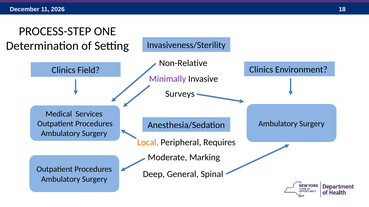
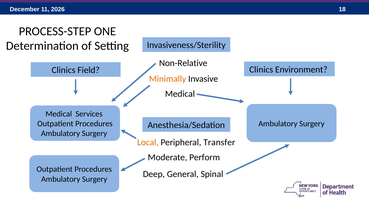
Minimally colour: purple -> orange (168, 79)
Surveys: Surveys -> Medical (180, 94)
Requires: Requires -> Transfer (219, 143)
Marking: Marking -> Perform (205, 158)
